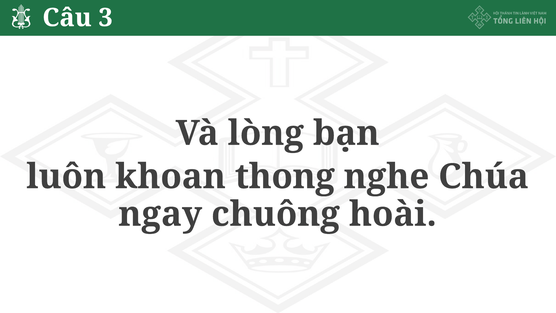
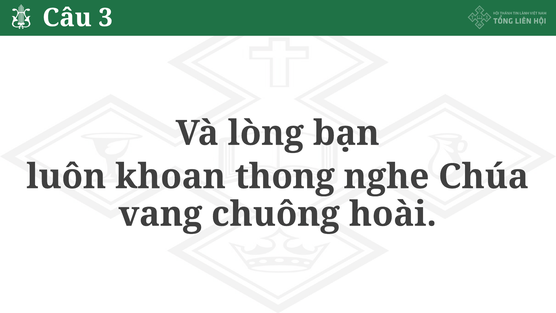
ngay: ngay -> vang (160, 214)
